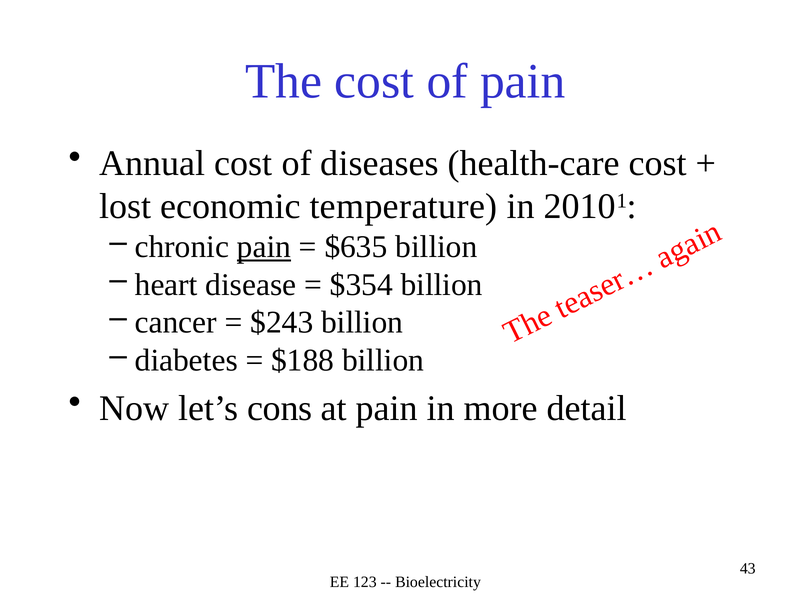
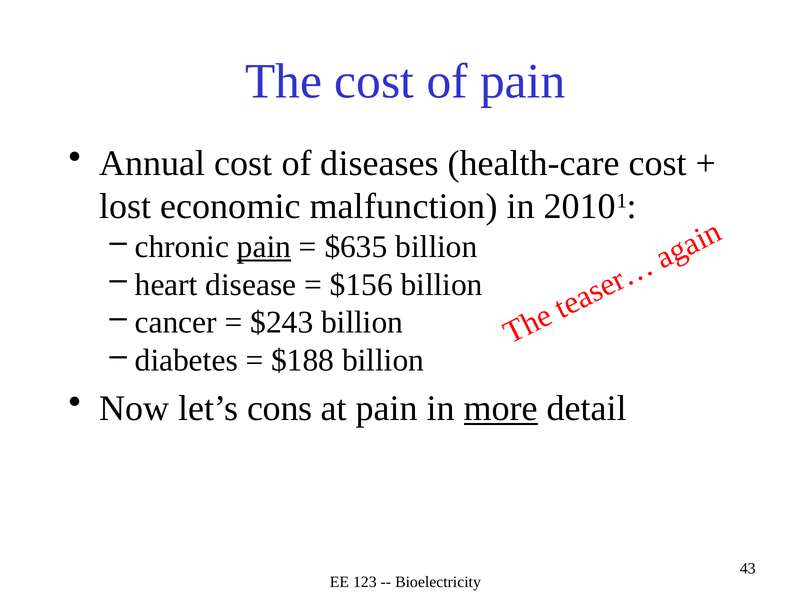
temperature: temperature -> malfunction (404, 207)
$354: $354 -> $156 (361, 285)
more underline: none -> present (501, 409)
